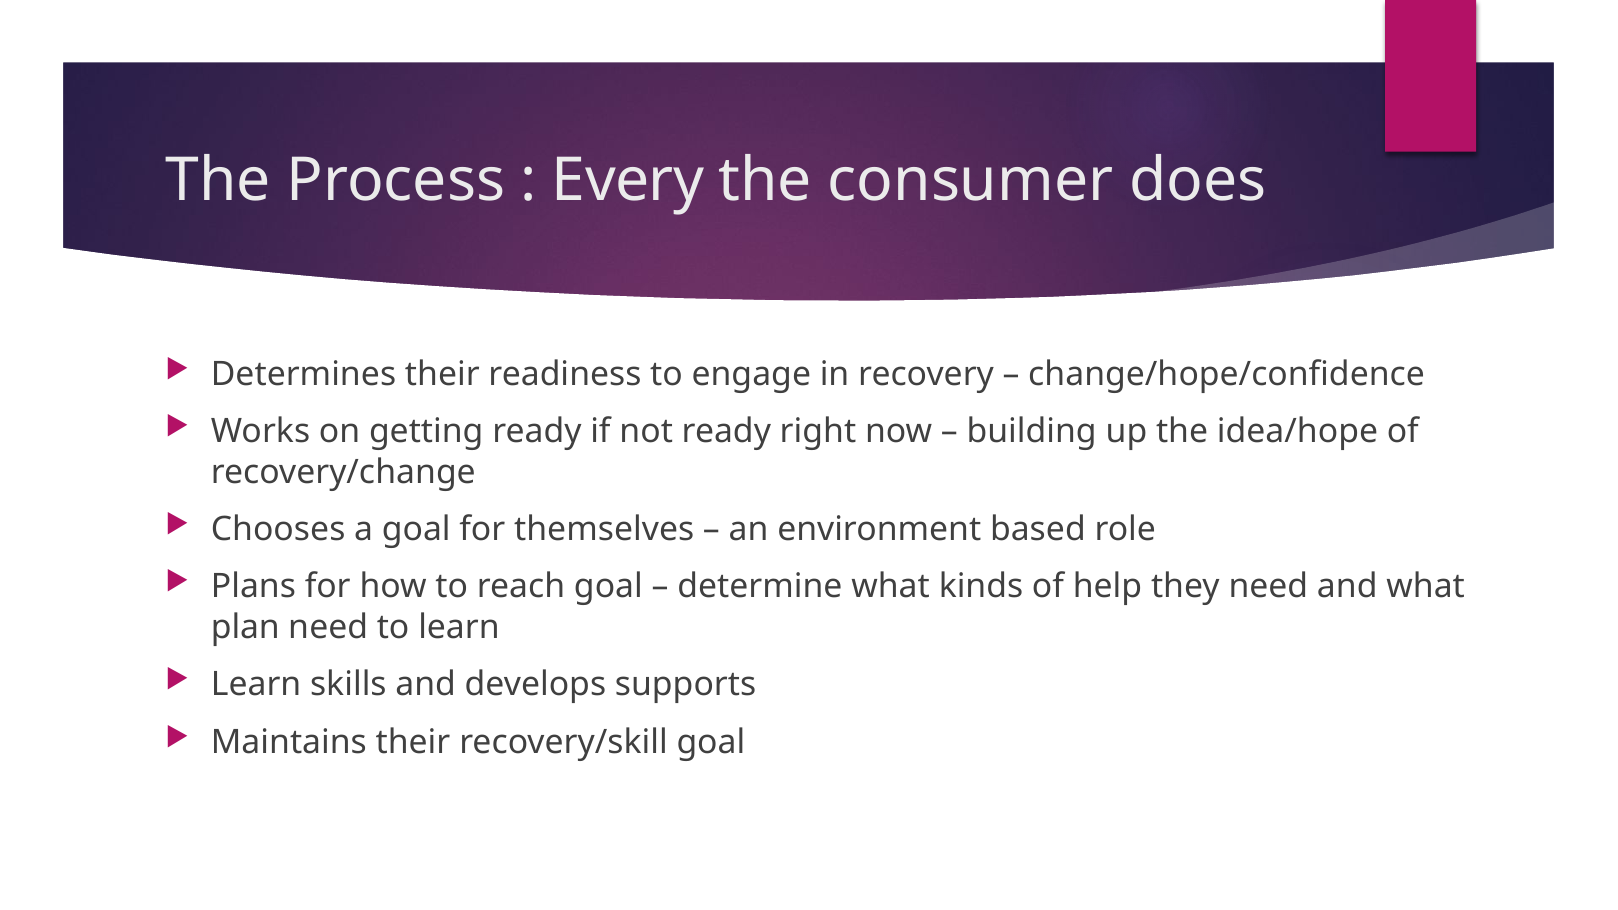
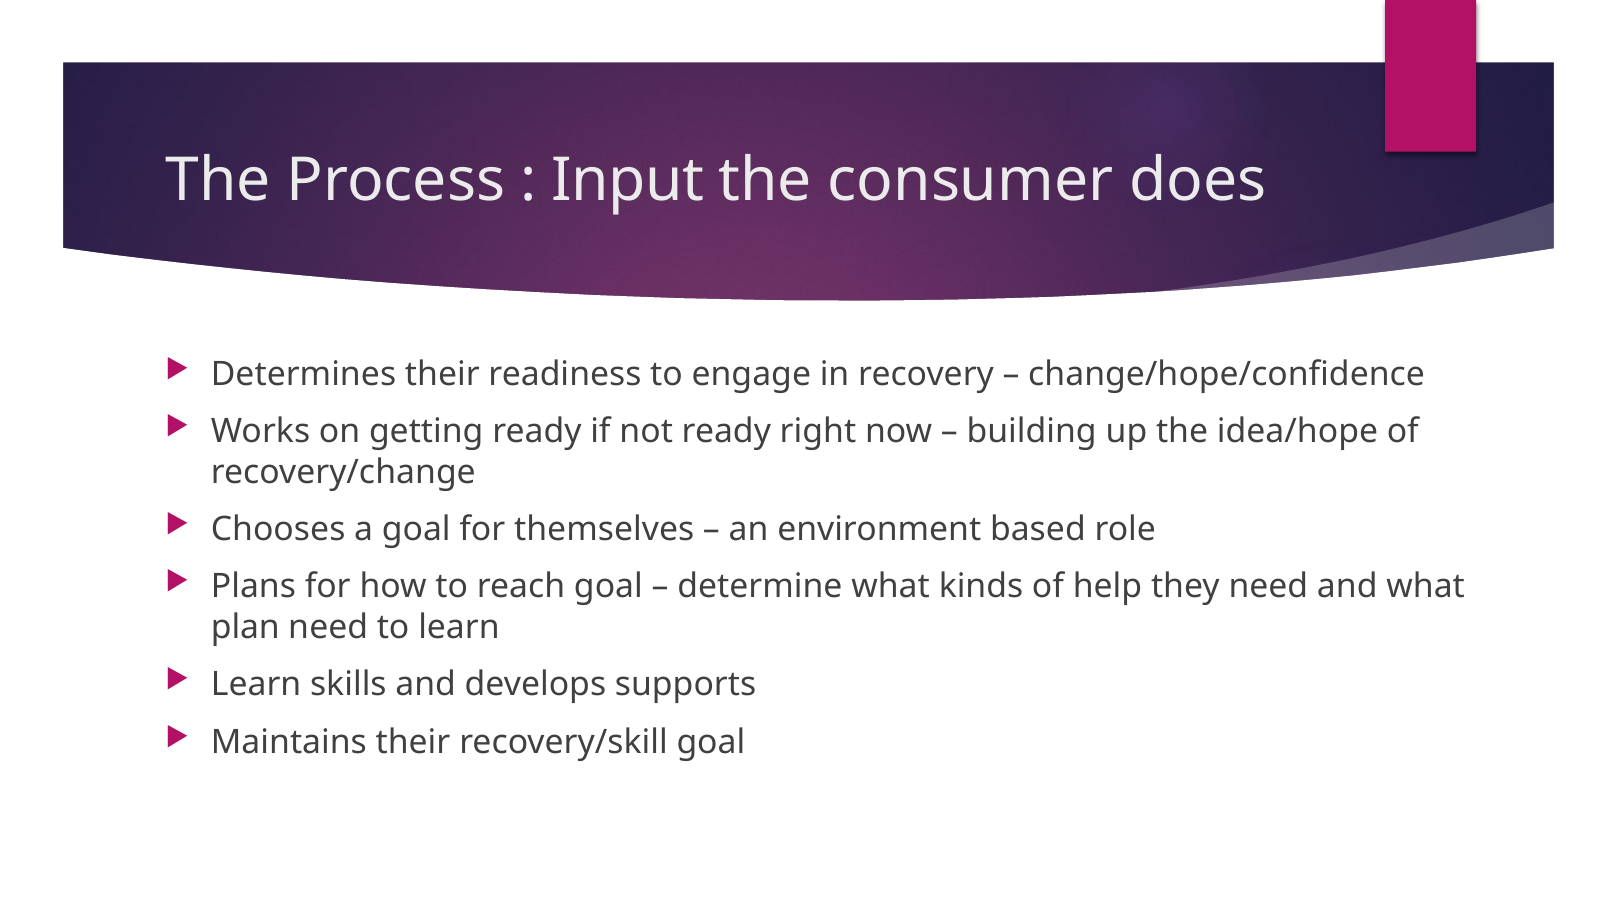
Every: Every -> Input (628, 180)
